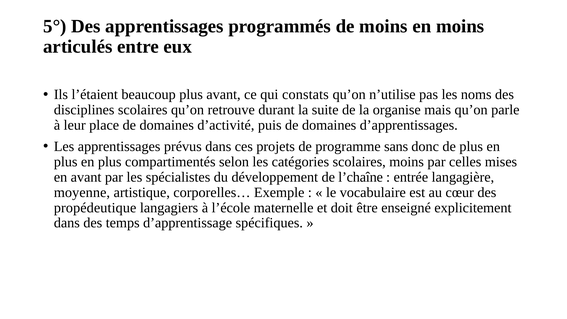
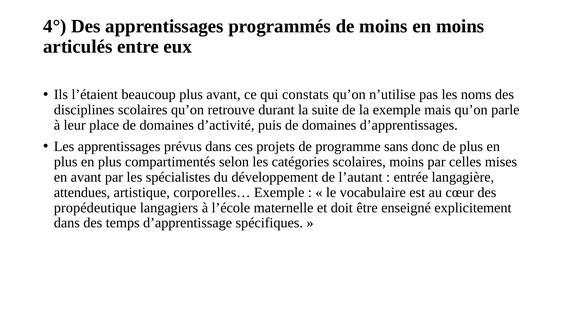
5°: 5° -> 4° (55, 26)
la organise: organise -> exemple (397, 110)
l’chaîne: l’chaîne -> l’autant (360, 177)
moyenne: moyenne -> attendues (82, 192)
